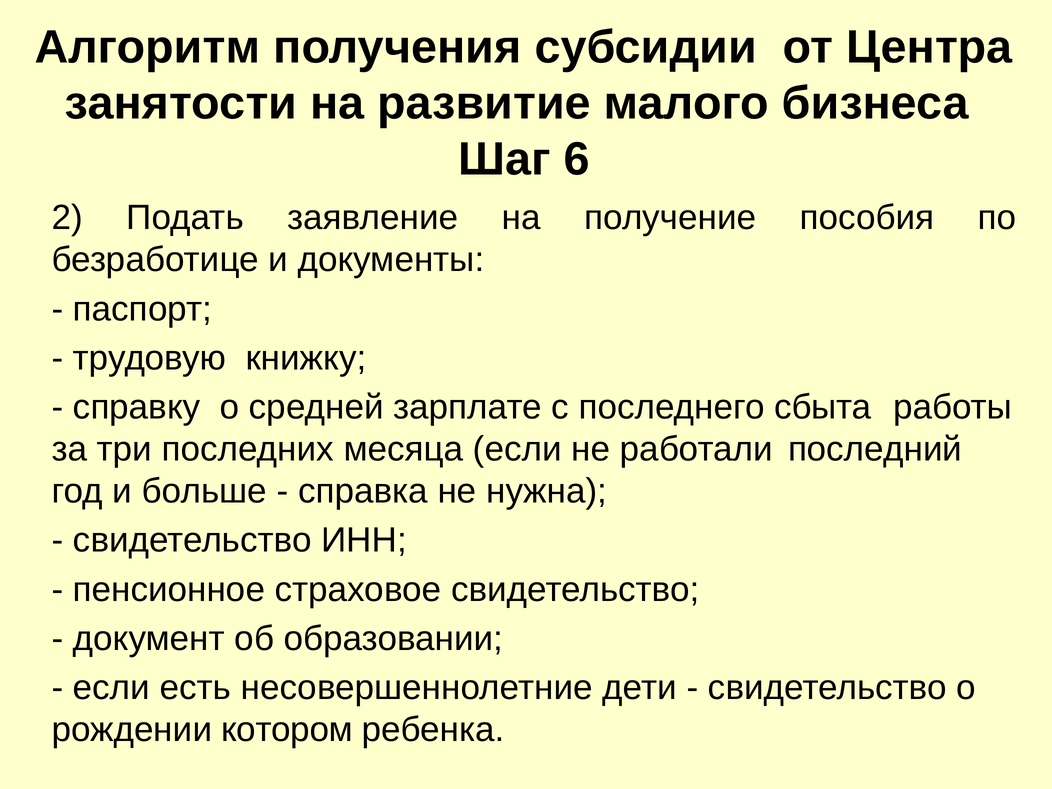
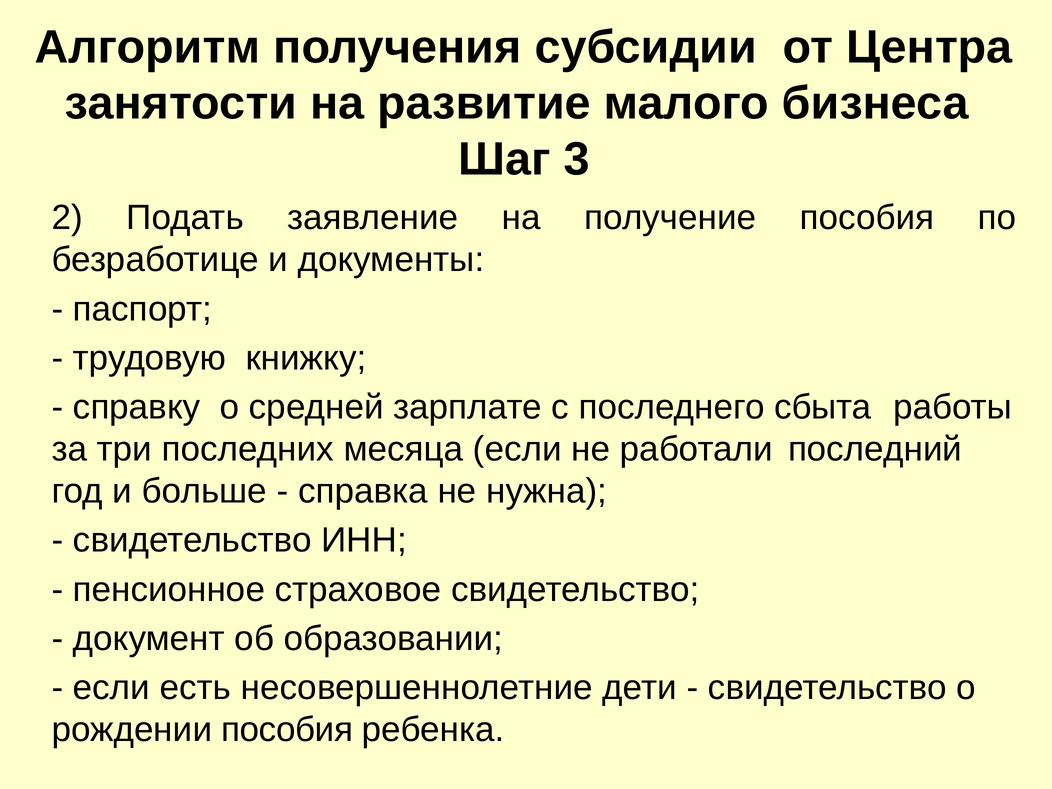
6: 6 -> 3 (577, 159)
рождении котором: котором -> пособия (287, 730)
